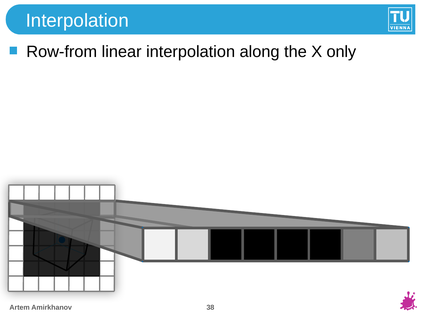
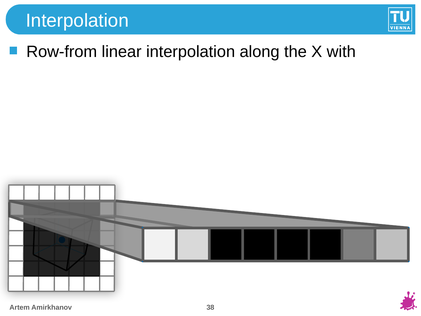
only: only -> with (341, 52)
